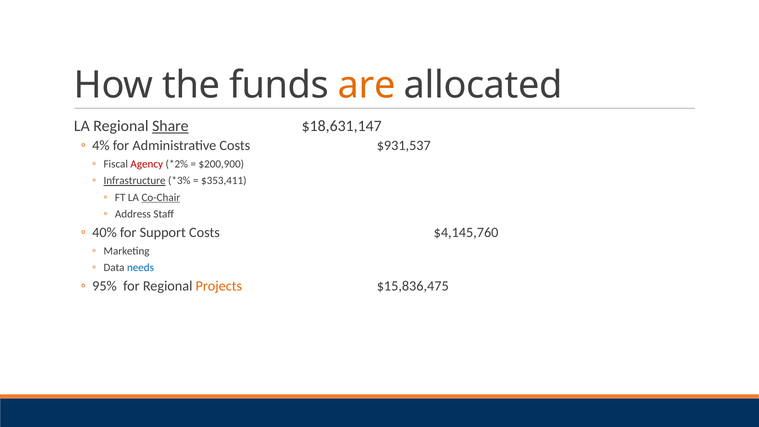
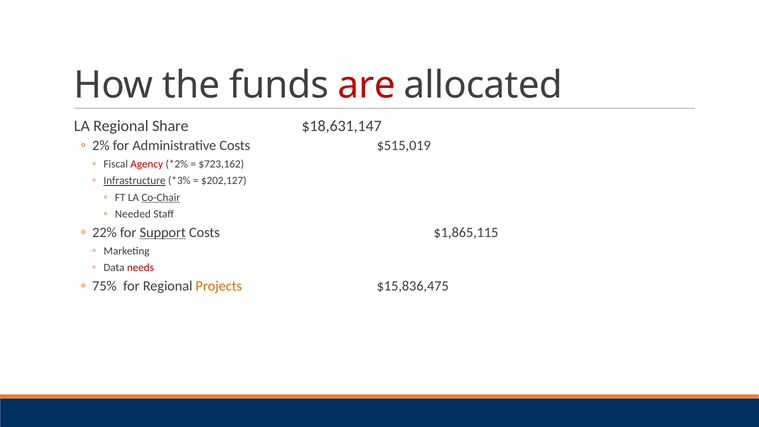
are colour: orange -> red (367, 85)
Share underline: present -> none (170, 126)
4%: 4% -> 2% (101, 146)
$931,537: $931,537 -> $515,019 (404, 146)
$200,900: $200,900 -> $723,162 (221, 164)
$353,411: $353,411 -> $202,127 (224, 181)
Address: Address -> Needed (133, 214)
40%: 40% -> 22% (104, 233)
Support underline: none -> present (163, 233)
$4,145,760: $4,145,760 -> $1,865,115 (466, 233)
needs colour: blue -> red (141, 268)
95%: 95% -> 75% (104, 286)
